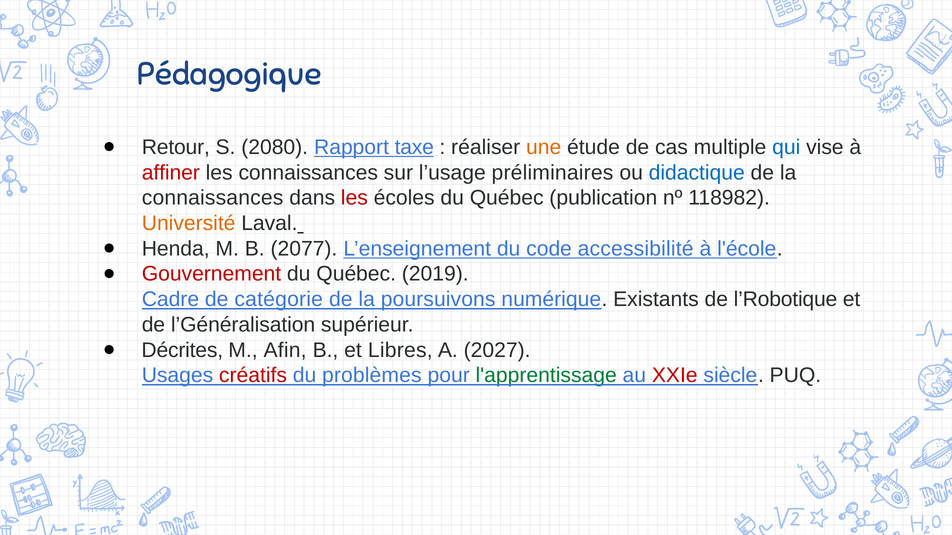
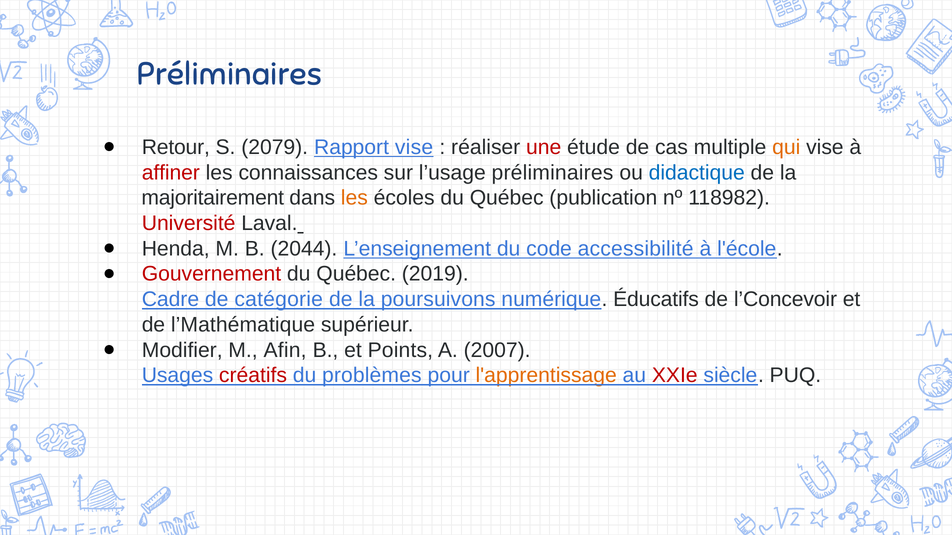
Pédagogique: Pédagogique -> Préliminaires (229, 74)
2080: 2080 -> 2079 (275, 147)
Rapport taxe: taxe -> vise (414, 147)
une colour: orange -> red (544, 147)
qui colour: blue -> orange (786, 147)
connaissances: connaissances -> majoritairement (213, 198)
les colour: red -> orange (354, 198)
Université colour: orange -> red (189, 224)
2077: 2077 -> 2044 (304, 249)
Existants: Existants -> Éducatifs (656, 300)
l’Robotique: l’Robotique -> l’Concevoir (785, 300)
l’Généralisation: l’Généralisation -> l’Mathématique (243, 325)
Décrites: Décrites -> Modifier (182, 350)
Libres: Libres -> Points (400, 350)
2027: 2027 -> 2007 (497, 350)
l'apprentissage colour: green -> orange (546, 376)
